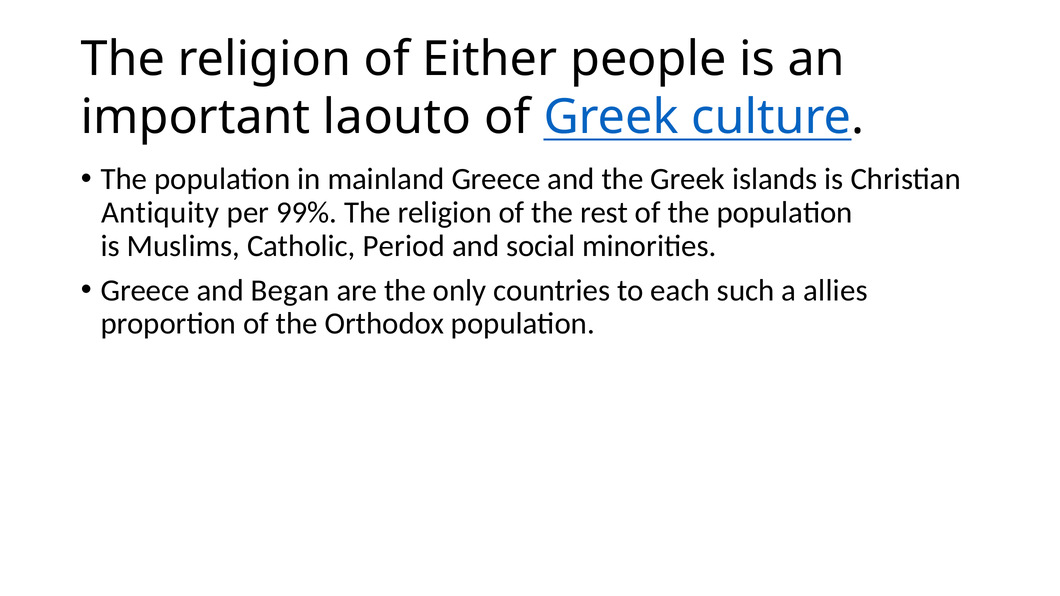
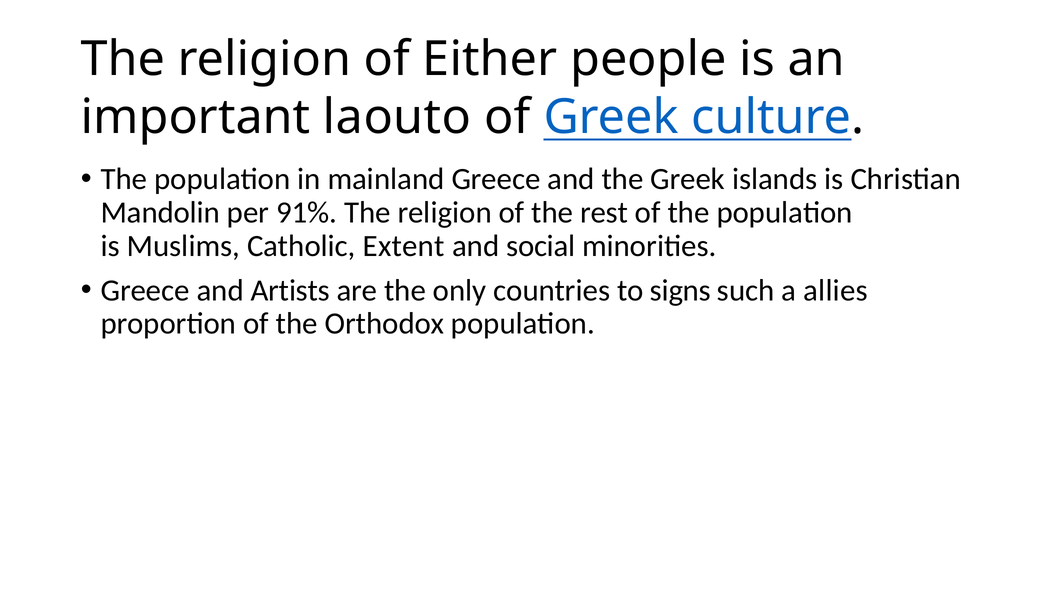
Antiquity: Antiquity -> Mandolin (160, 213)
99%: 99% -> 91% (307, 213)
Period: Period -> Extent (404, 246)
Began: Began -> Artists (290, 290)
each: each -> signs (680, 290)
